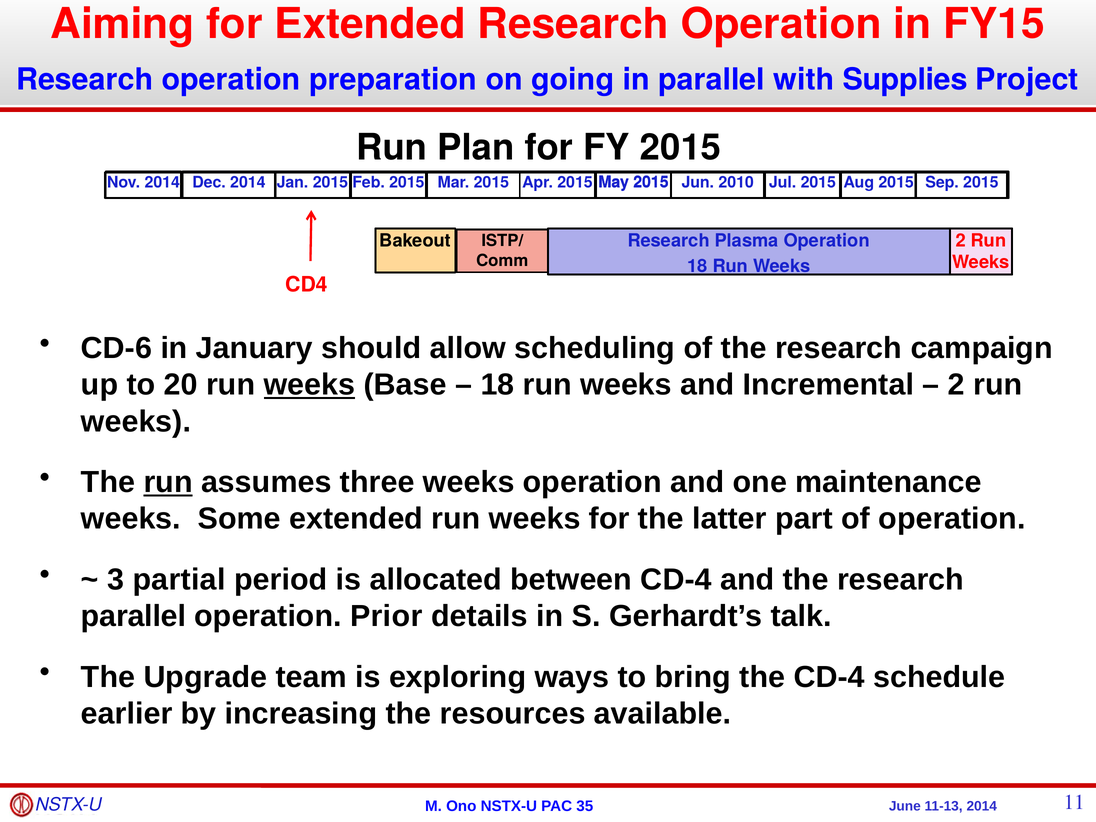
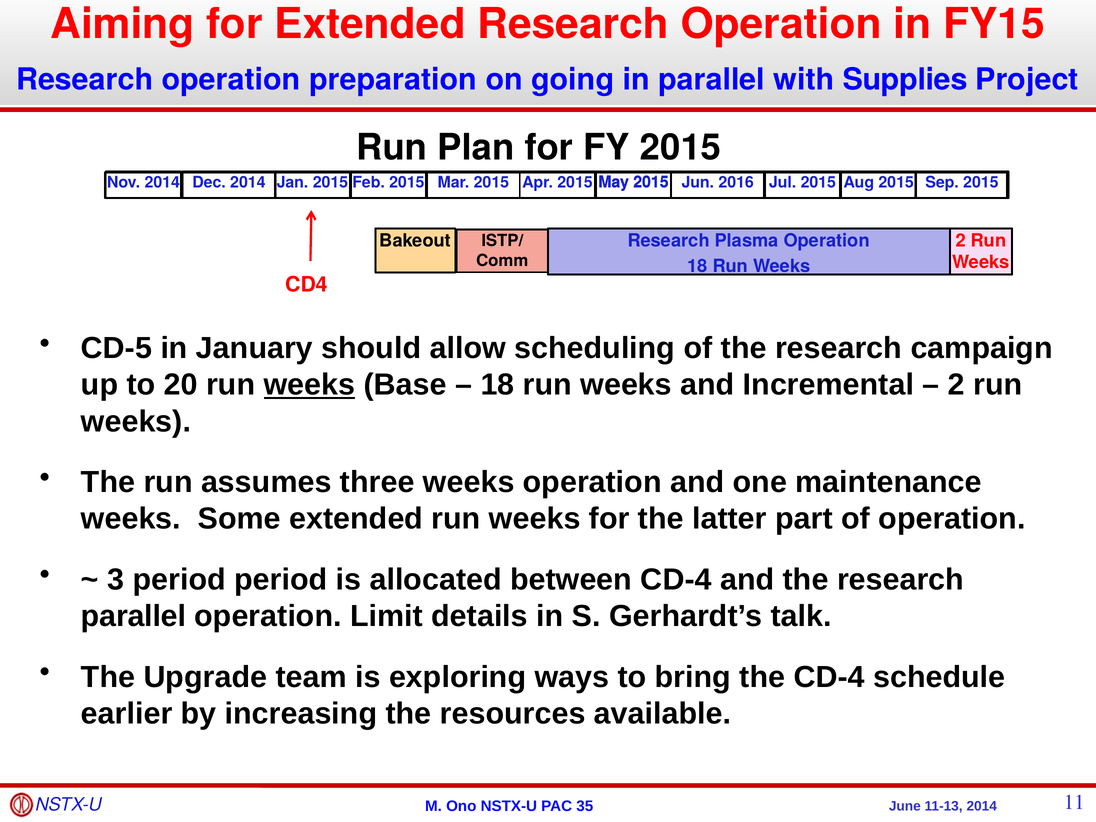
2010: 2010 -> 2016 (736, 182)
CD-6: CD-6 -> CD-5 (117, 348)
run underline: present -> none (168, 482)
3 partial: partial -> period (179, 580)
Prior: Prior -> Limit (386, 616)
